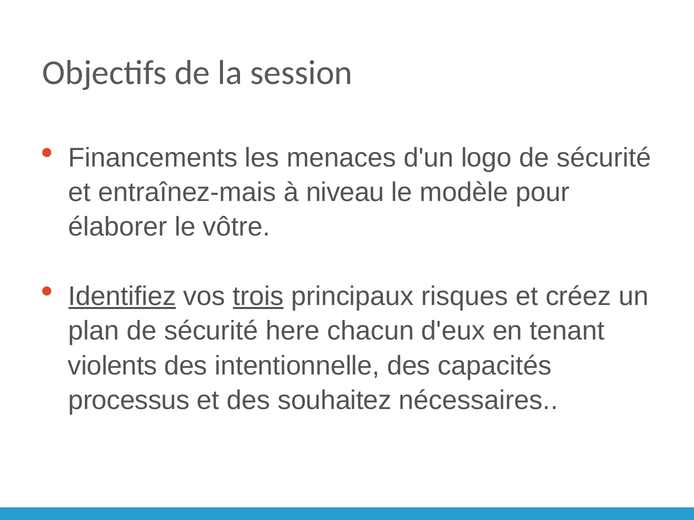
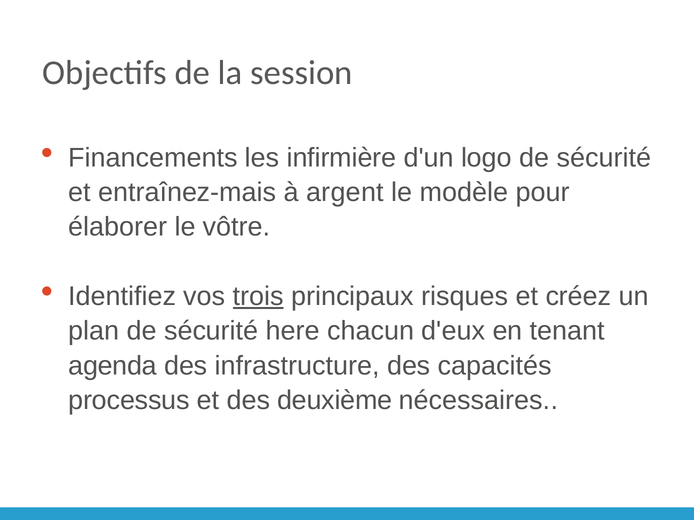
menaces: menaces -> infirmière (342, 158)
niveau: niveau -> argent (345, 193)
Identifiez underline: present -> none (122, 297)
violents: violents -> agenda (113, 366)
intentionnelle: intentionnelle -> infrastructure (297, 366)
souhaitez: souhaitez -> deuxième (335, 401)
